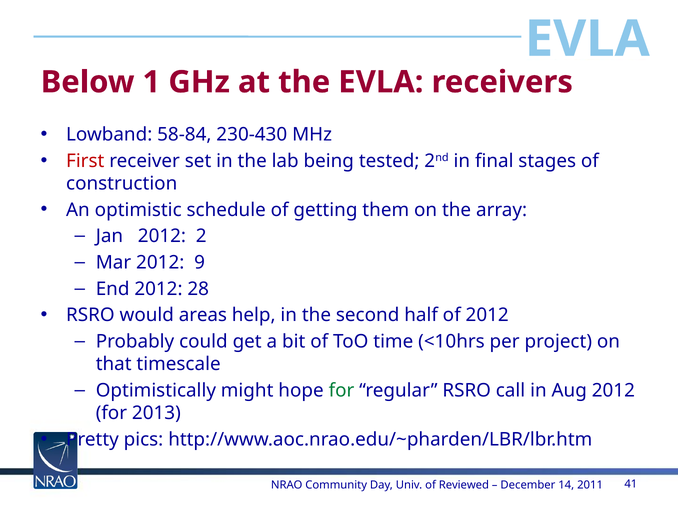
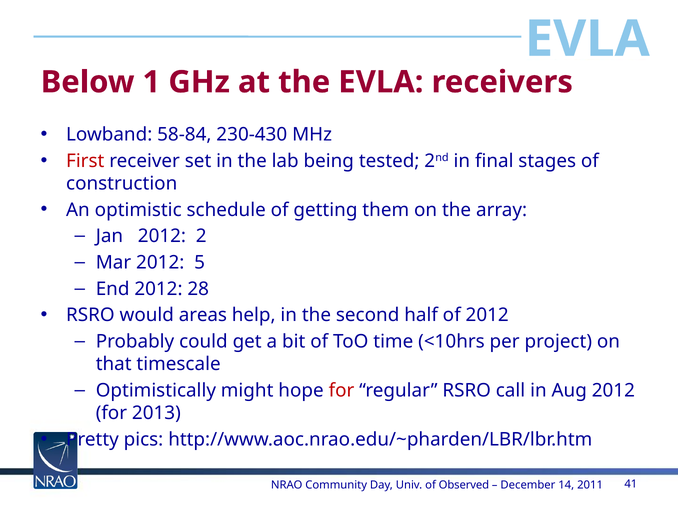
9: 9 -> 5 (200, 263)
for colour: green -> red (341, 391)
Reviewed: Reviewed -> Observed (464, 486)
